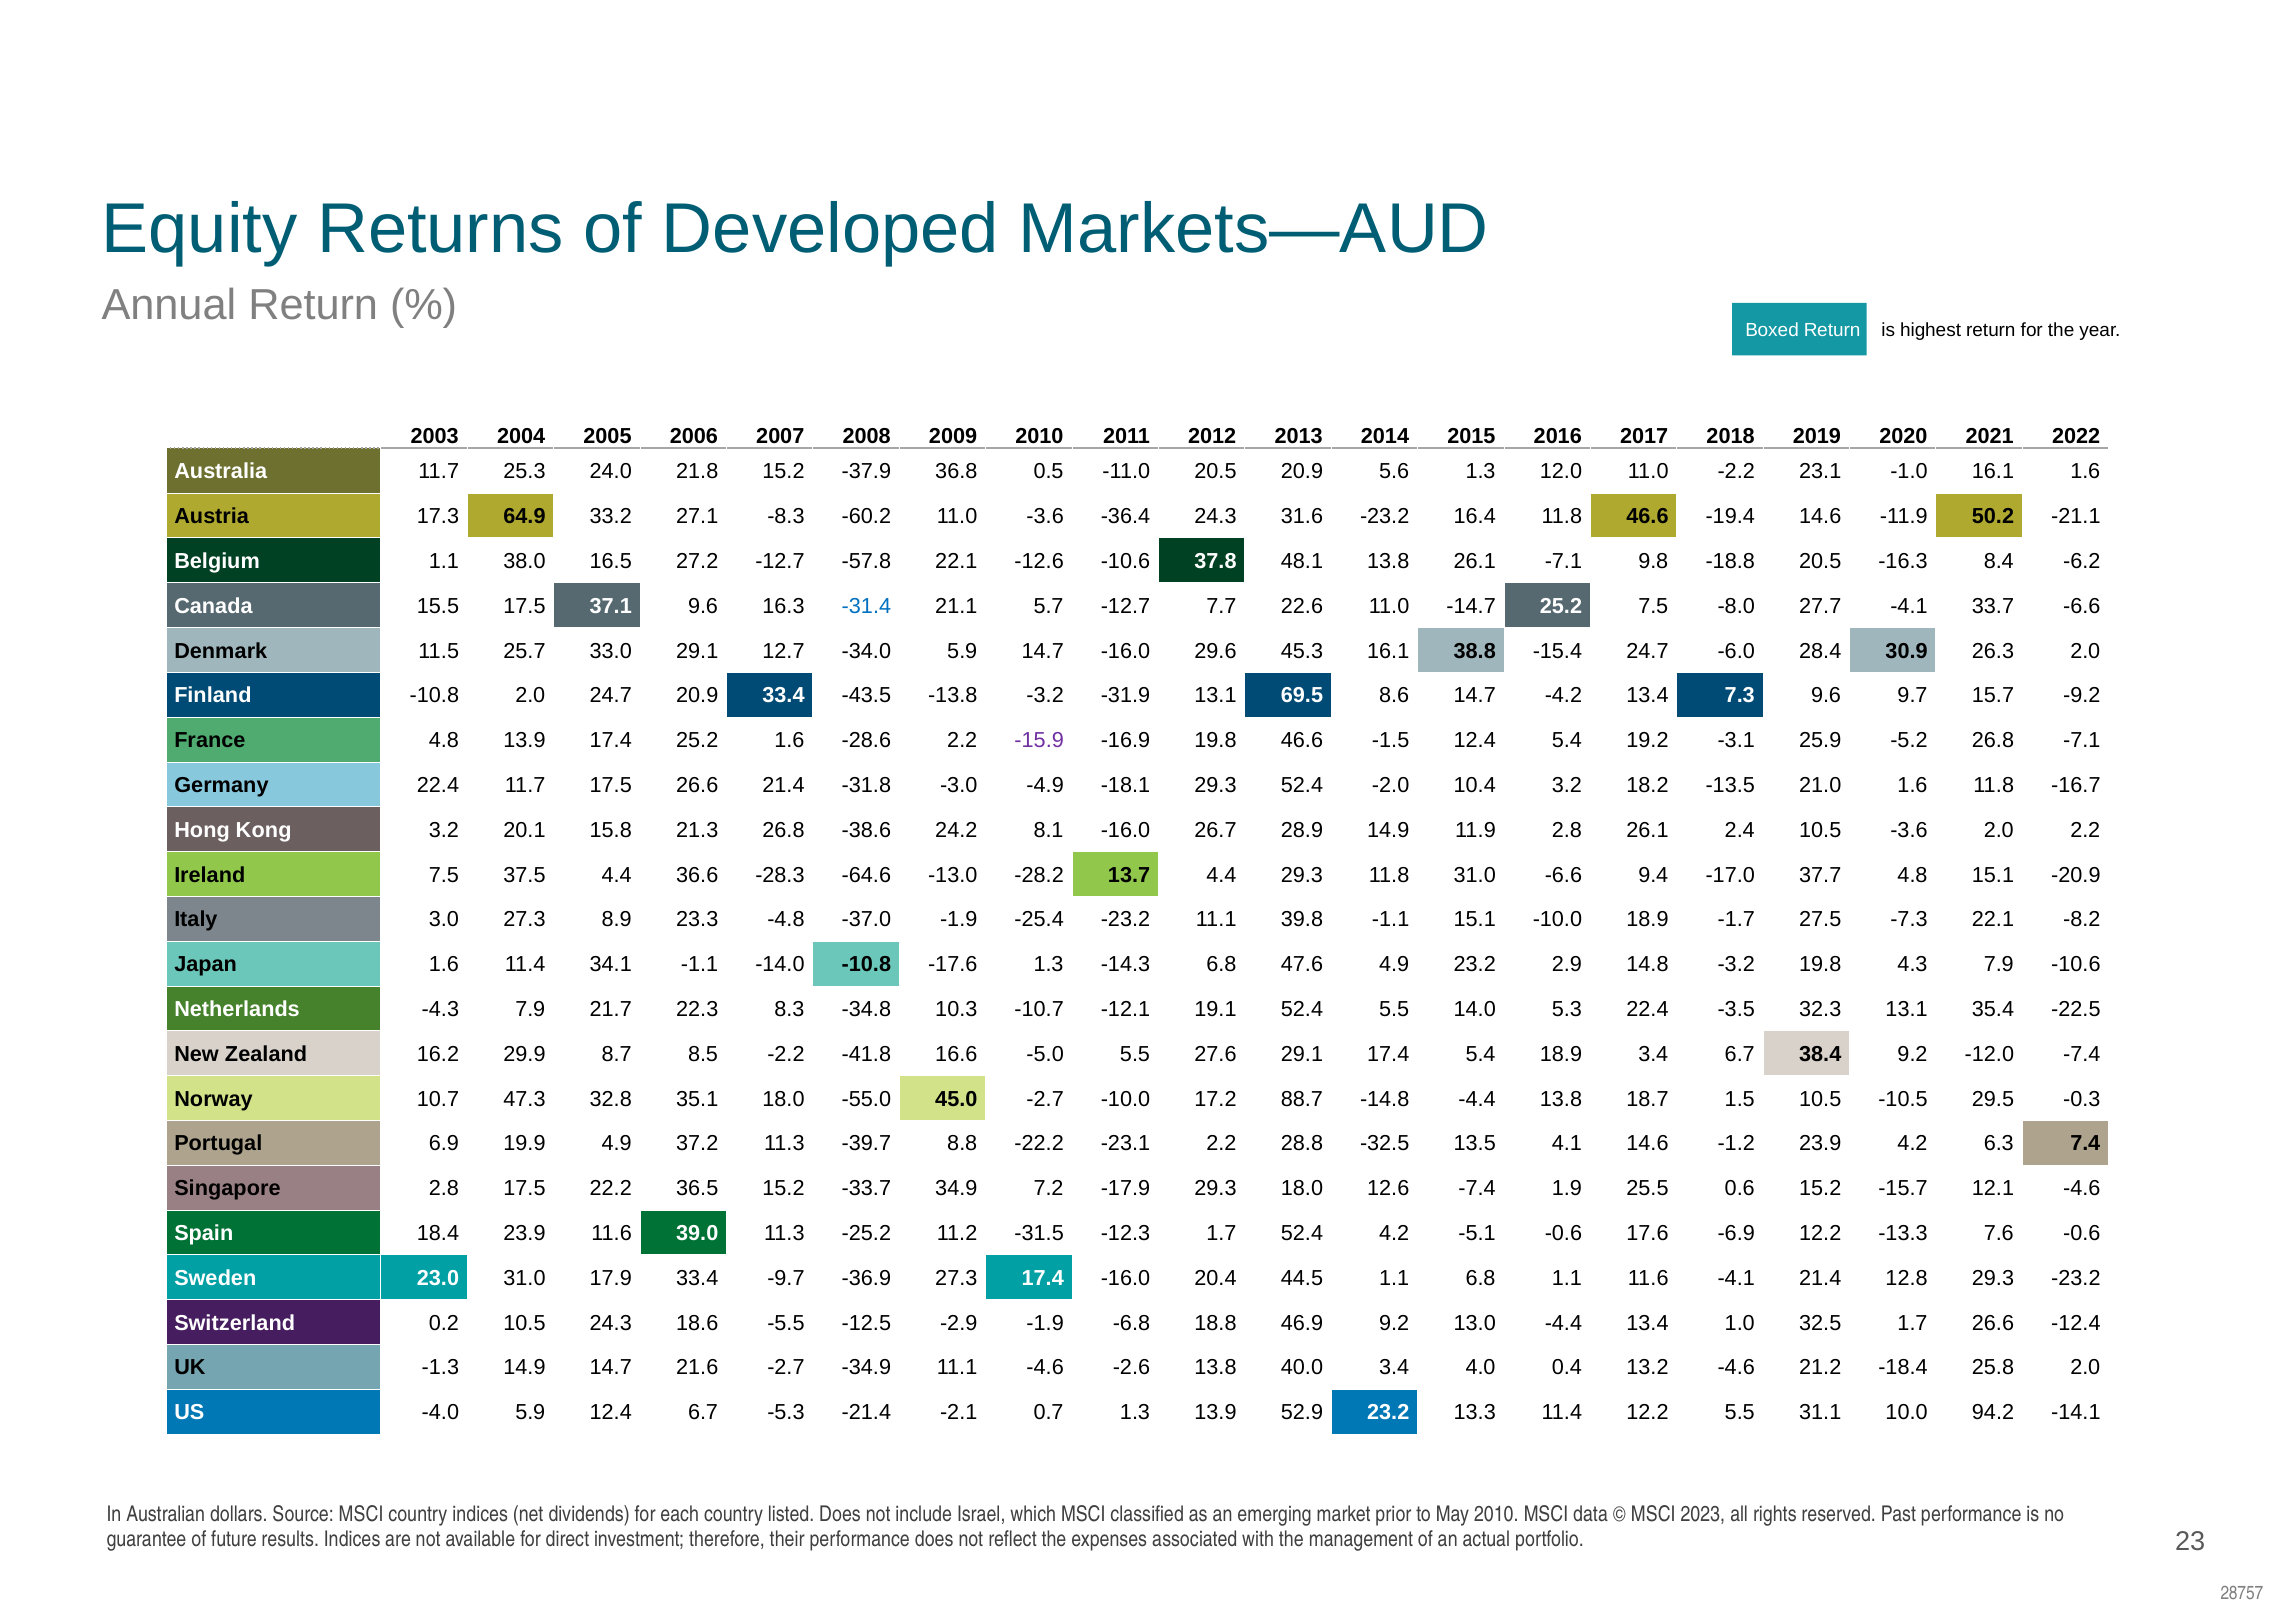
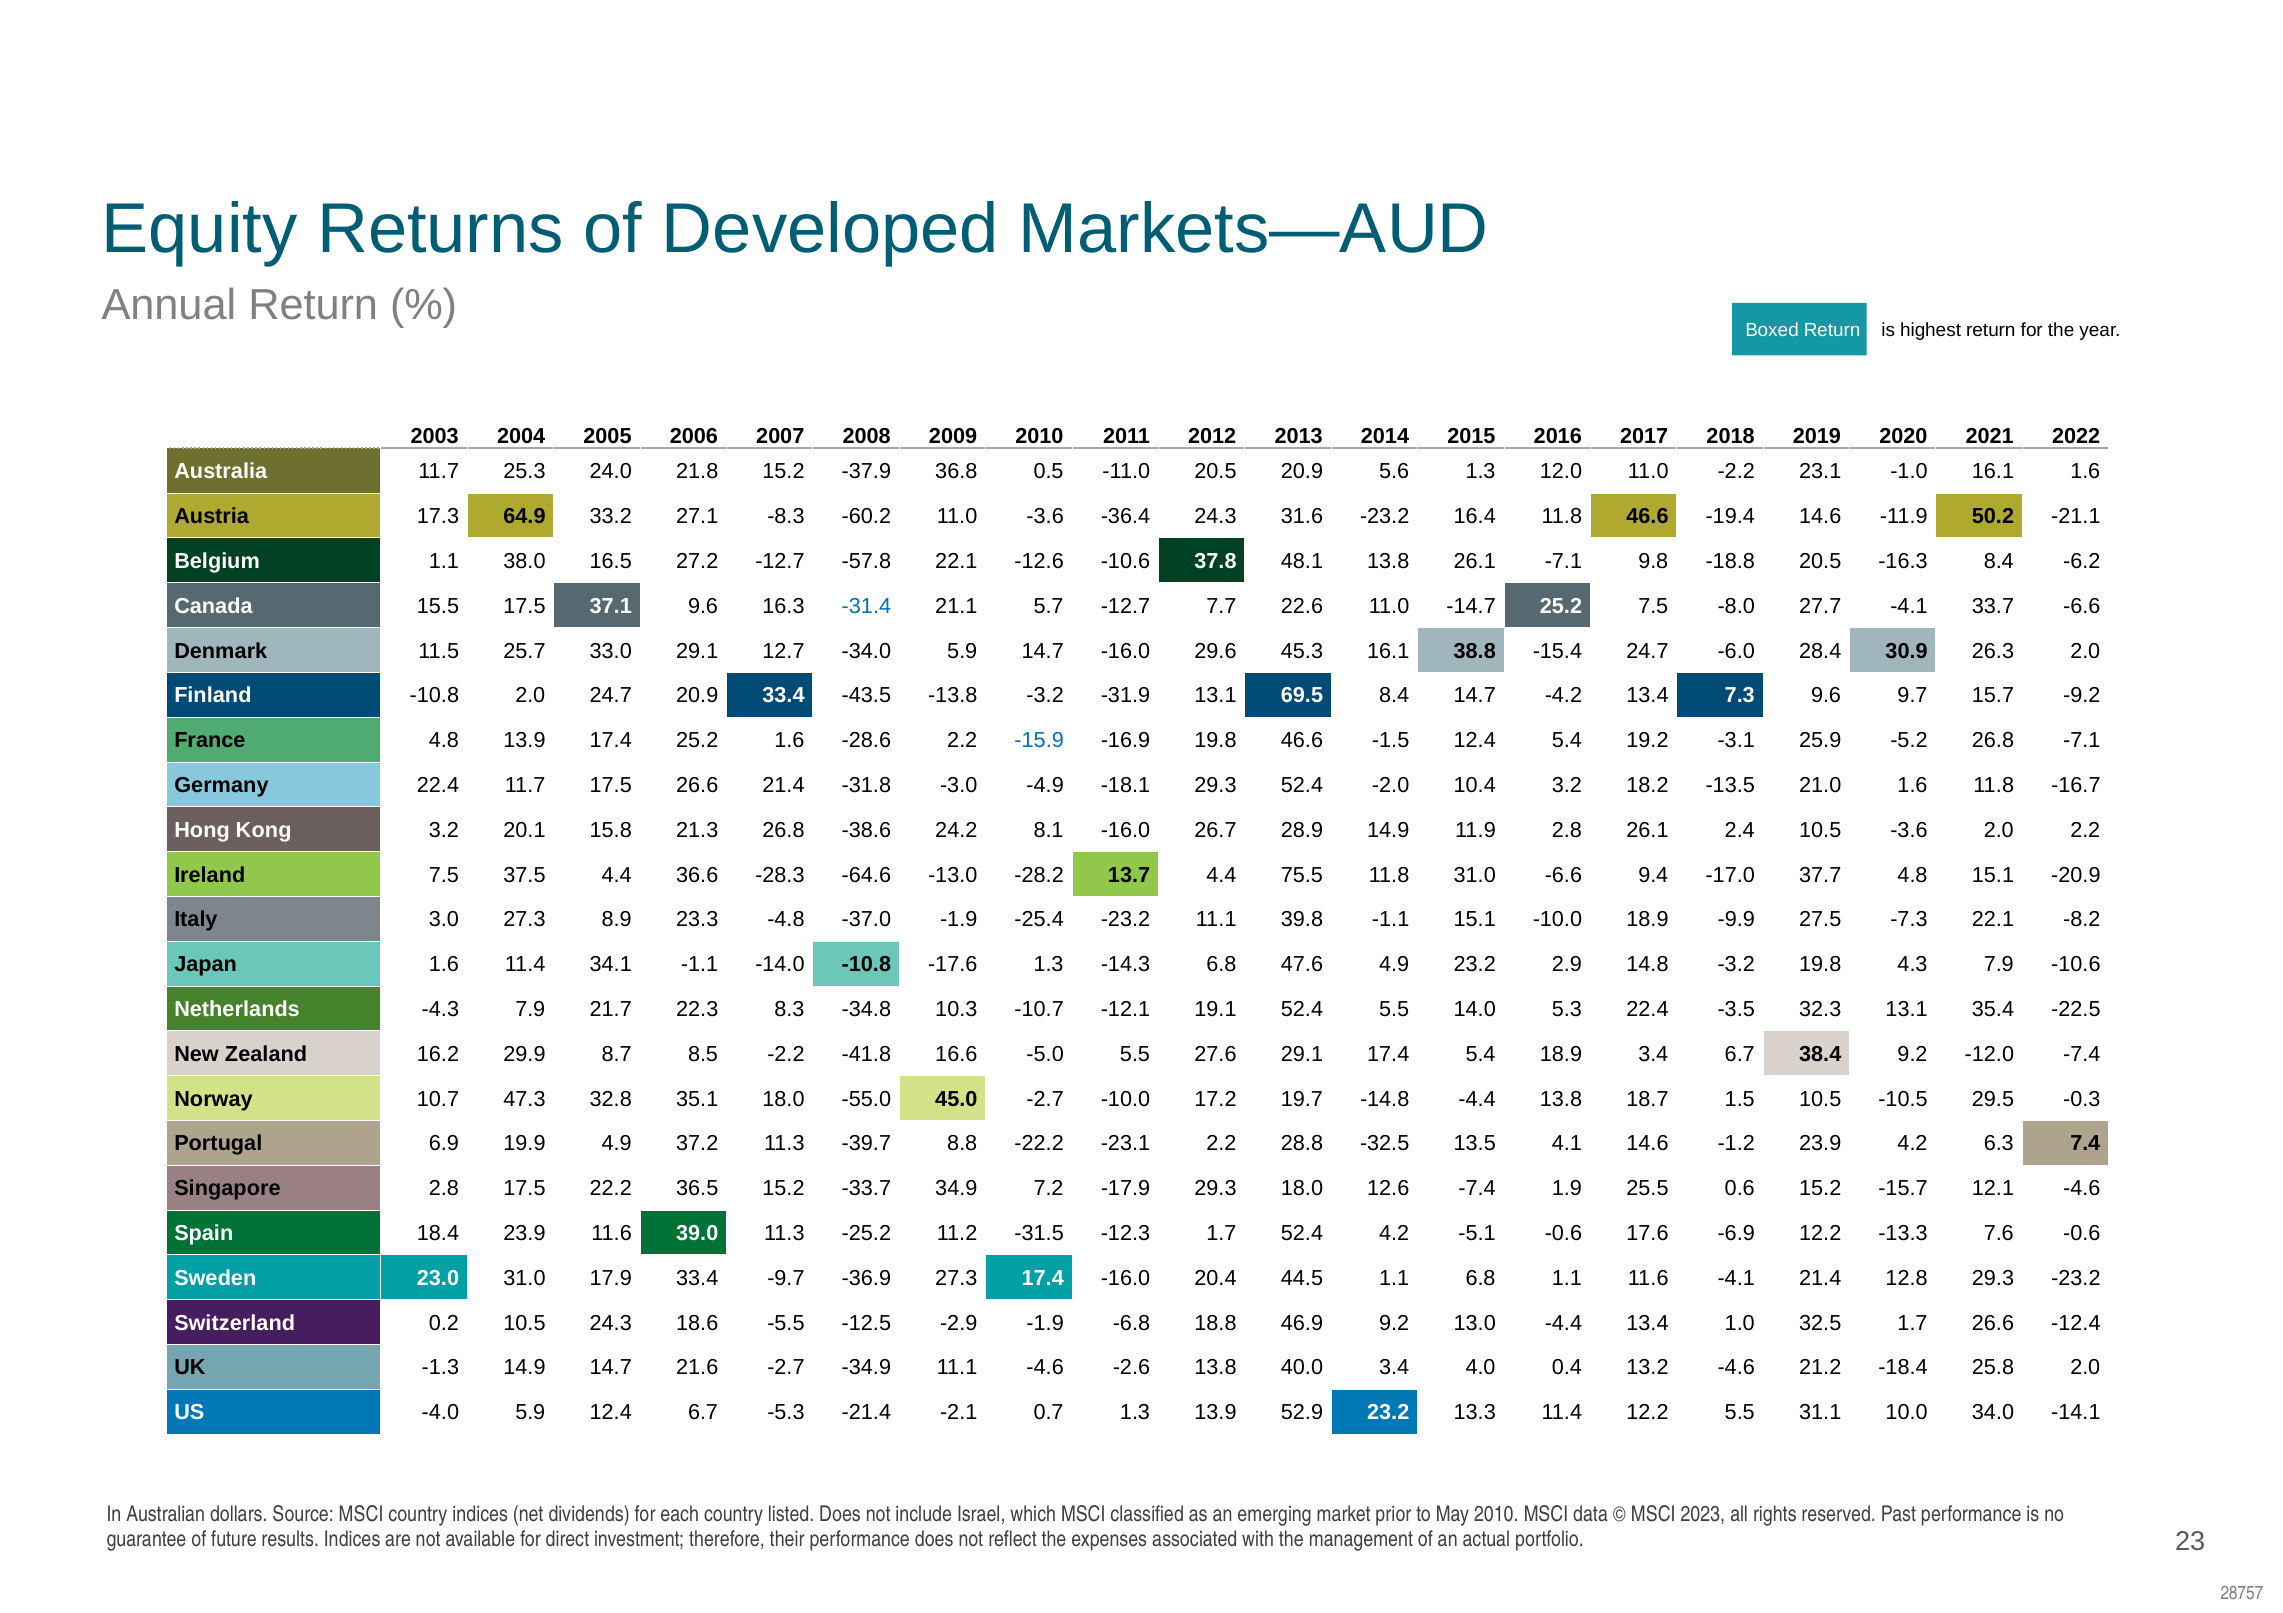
69.5 8.6: 8.6 -> 8.4 (1394, 696)
-15.9 colour: purple -> blue (1039, 741)
4.4 29.3: 29.3 -> 75.5 (1302, 875)
-1.7: -1.7 -> -9.9 (1736, 920)
88.7: 88.7 -> 19.7 (1302, 1099)
94.2: 94.2 -> 34.0 (1993, 1413)
